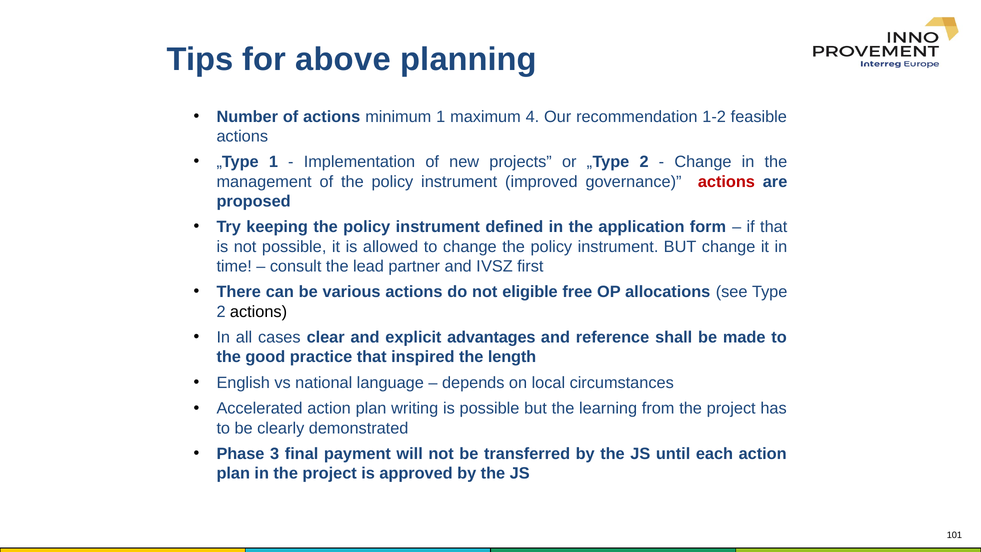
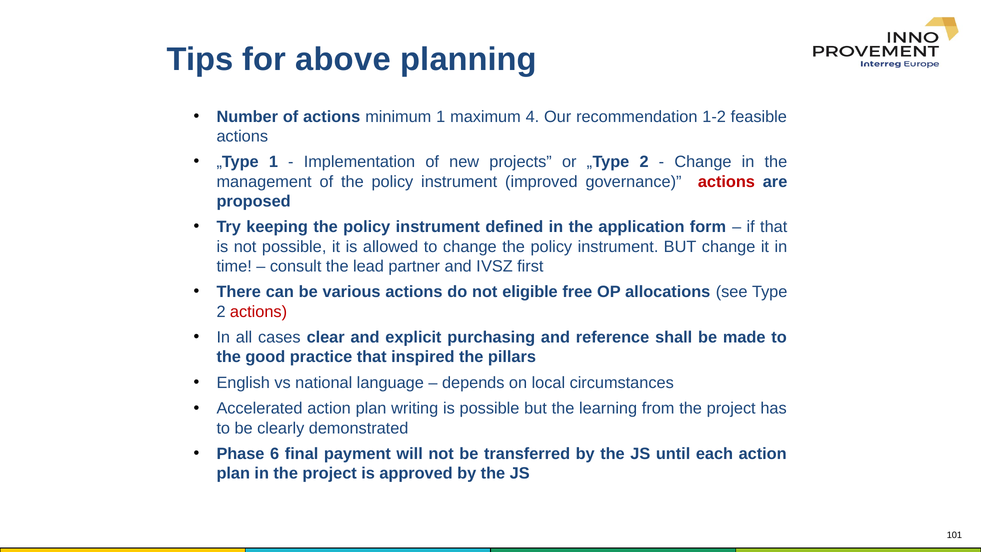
actions colour: black -> red (259, 312)
advantages: advantages -> purchasing (491, 337)
length: length -> pillars (512, 357)
3: 3 -> 6 (275, 454)
